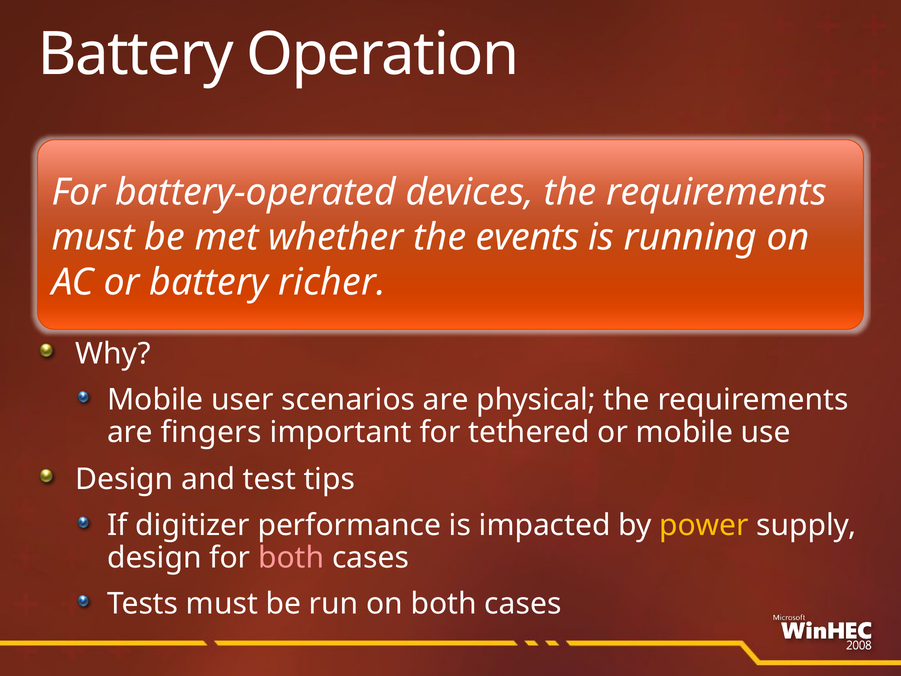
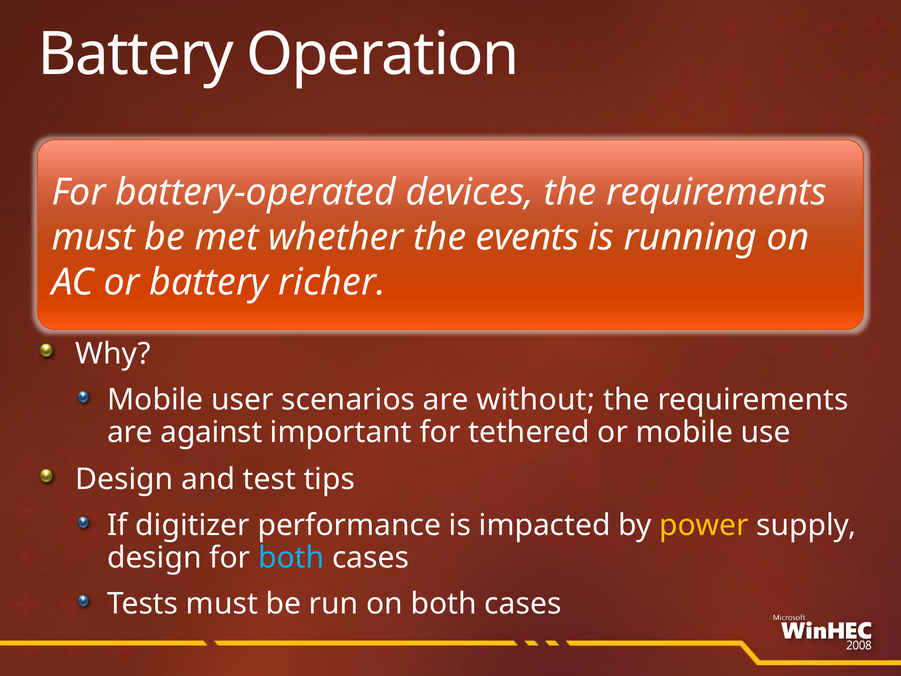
physical: physical -> without (536, 400)
fingers: fingers -> against (211, 432)
both colour: pink -> light blue (291, 558)
